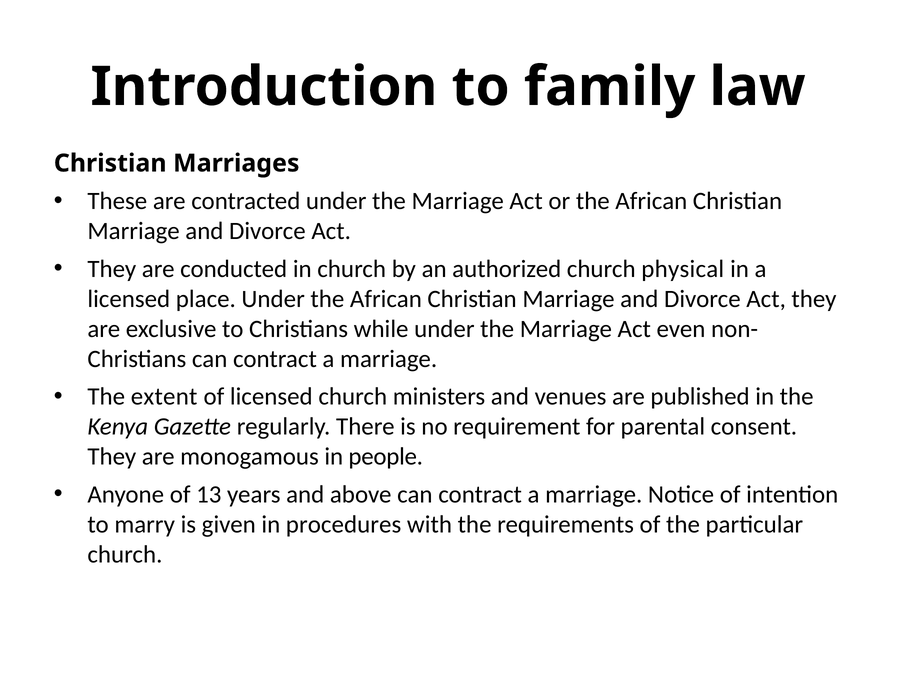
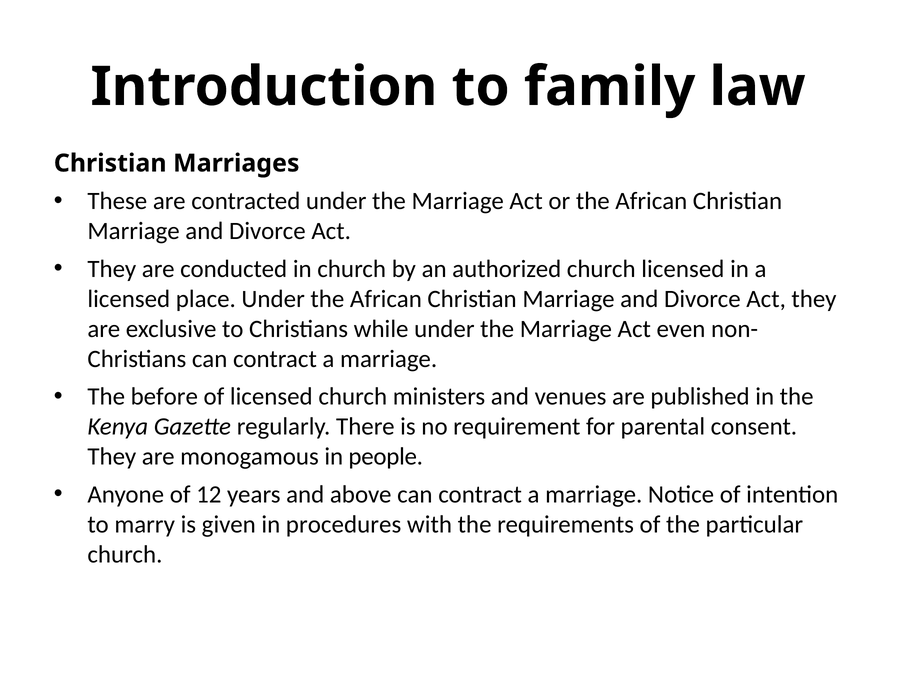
church physical: physical -> licensed (683, 269)
extent: extent -> before (164, 397)
13: 13 -> 12 (209, 494)
